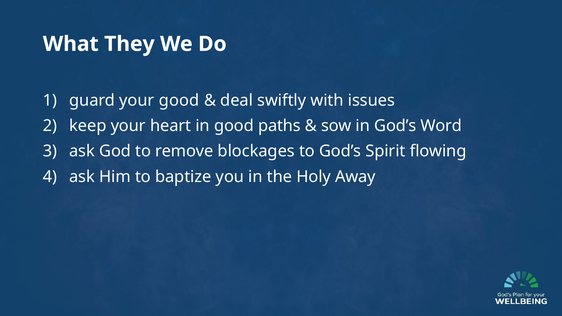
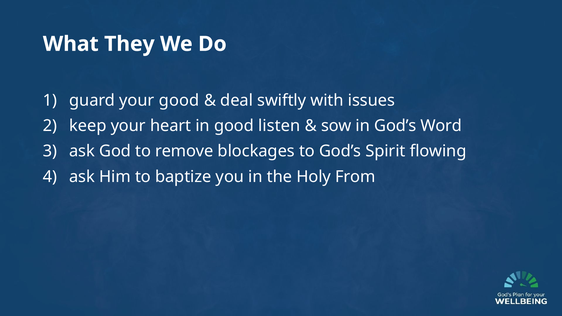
paths: paths -> listen (279, 126)
Away: Away -> From (355, 177)
